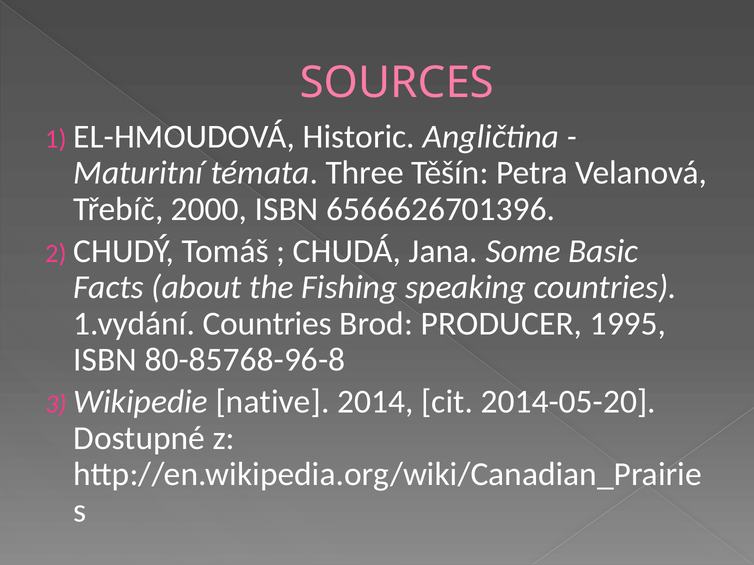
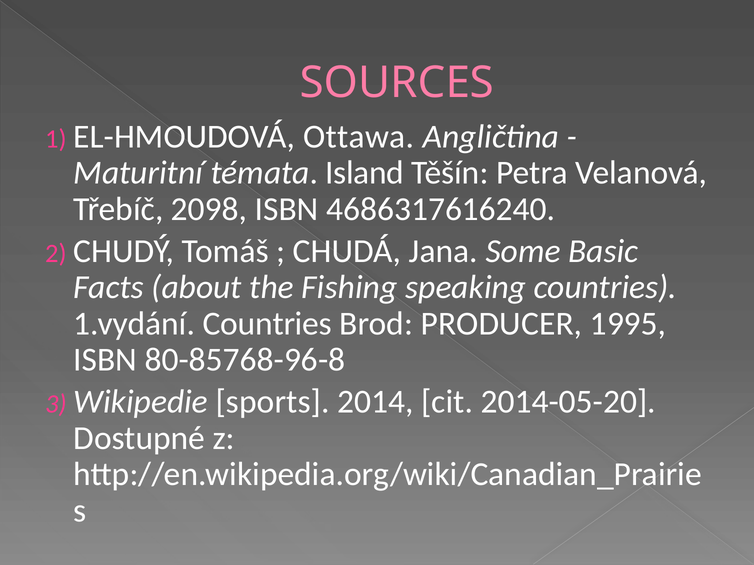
Historic: Historic -> Ottawa (359, 137)
Three: Three -> Island (365, 173)
2000: 2000 -> 2098 (209, 209)
6566626701396: 6566626701396 -> 4686317616240 (441, 209)
native: native -> sports (273, 402)
